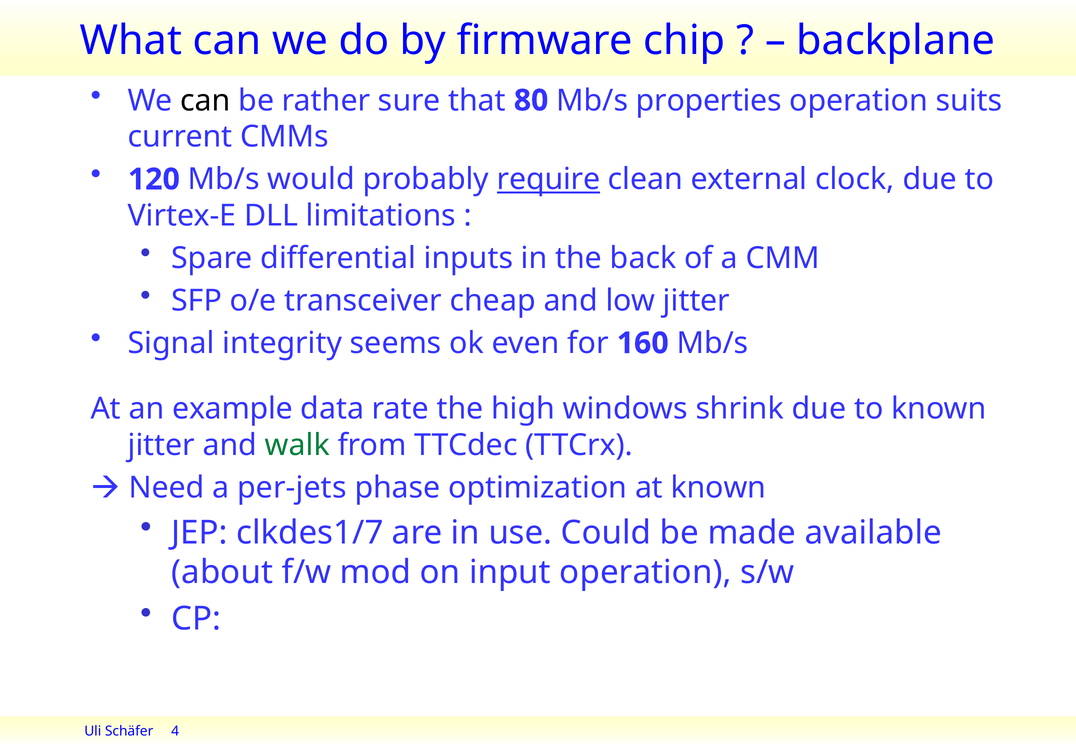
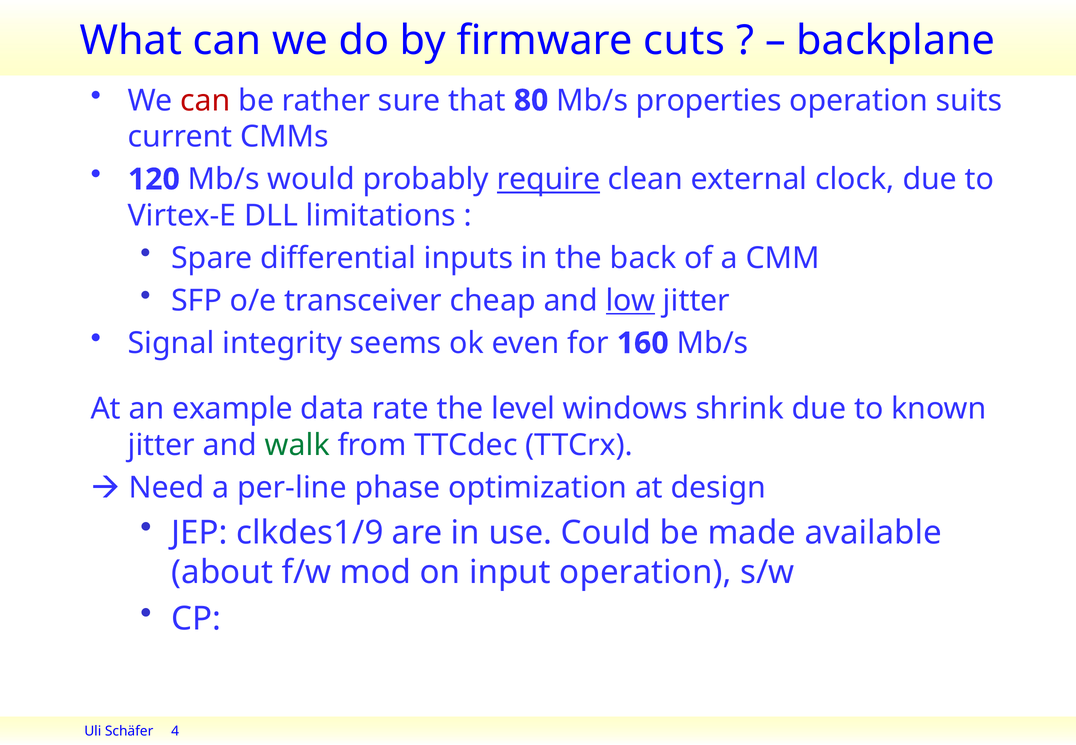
chip: chip -> cuts (684, 40)
can colour: black -> red (206, 101)
low underline: none -> present (631, 301)
high: high -> level (523, 409)
per-jets: per-jets -> per-line (292, 488)
at known: known -> design (718, 488)
clkdes1/7: clkdes1/7 -> clkdes1/9 (310, 533)
